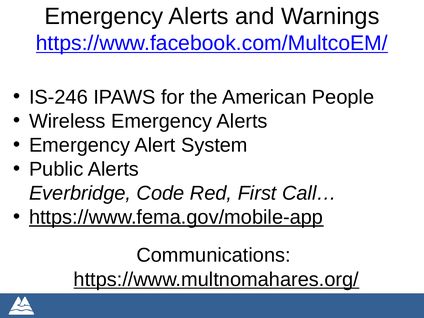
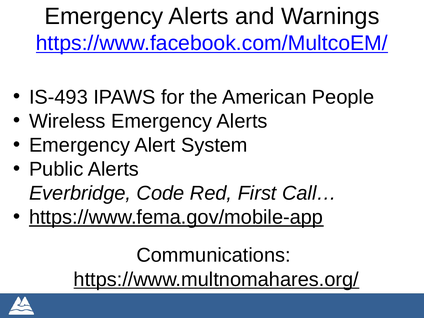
IS-246: IS-246 -> IS-493 (58, 97)
